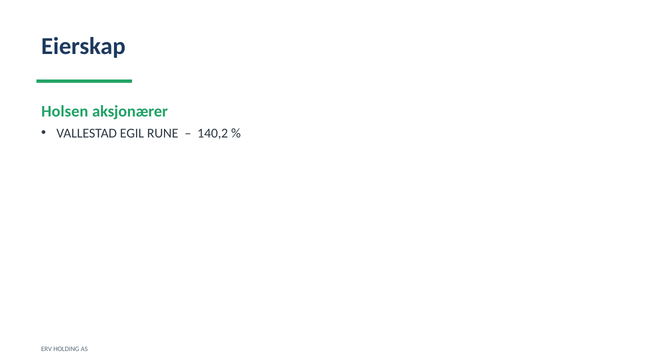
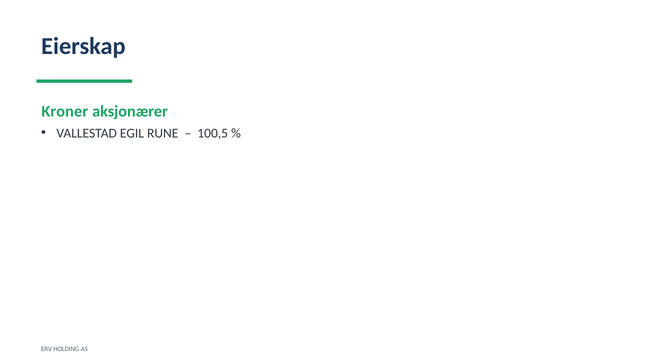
Holsen: Holsen -> Kroner (65, 112)
140,2: 140,2 -> 100,5 (213, 133)
